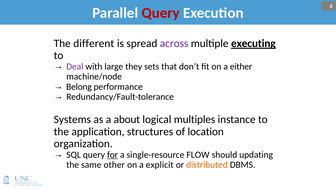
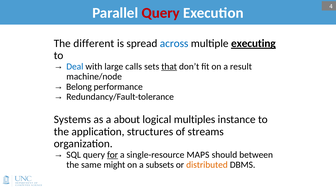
across colour: purple -> blue (174, 43)
Deal colour: purple -> blue (75, 67)
they: they -> calls (134, 67)
that underline: none -> present (169, 67)
either: either -> result (241, 67)
location: location -> streams (206, 132)
FLOW: FLOW -> MAPS (198, 155)
updating: updating -> between (256, 155)
other: other -> might (114, 165)
explicit: explicit -> subsets (160, 165)
